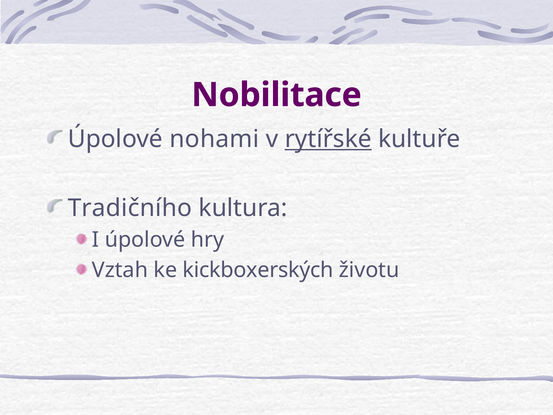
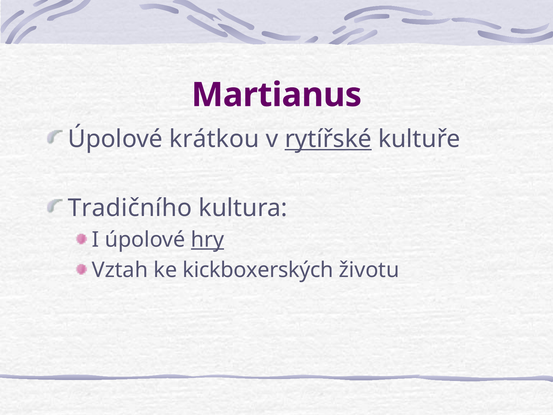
Nobilitace: Nobilitace -> Martianus (277, 95)
nohami: nohami -> krátkou (214, 139)
hry underline: none -> present (207, 240)
